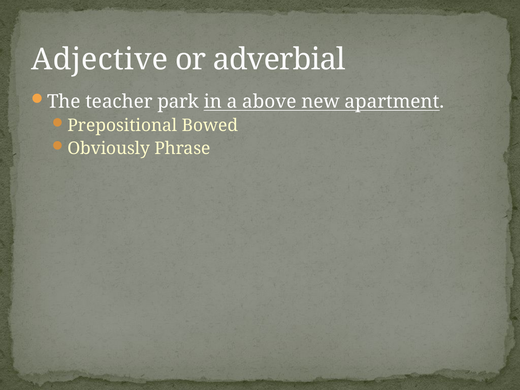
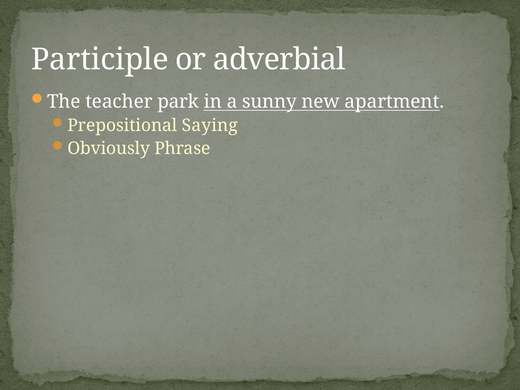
Adjective: Adjective -> Participle (100, 59)
above: above -> sunny (269, 102)
Bowed: Bowed -> Saying (210, 126)
